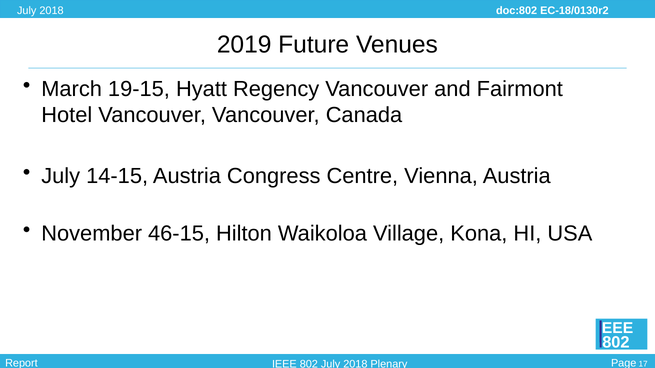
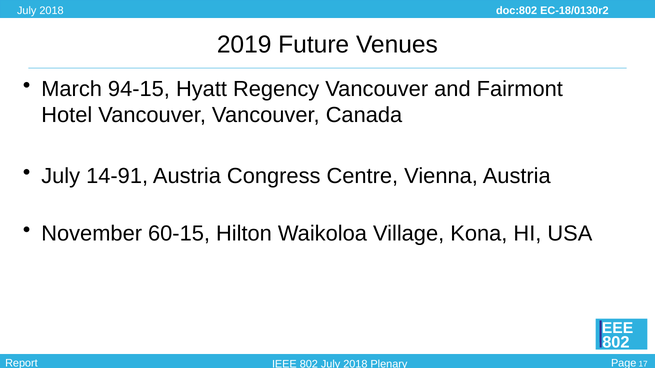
19-15: 19-15 -> 94-15 (139, 89)
14-15: 14-15 -> 14-91 (117, 177)
46-15: 46-15 -> 60-15 (179, 234)
